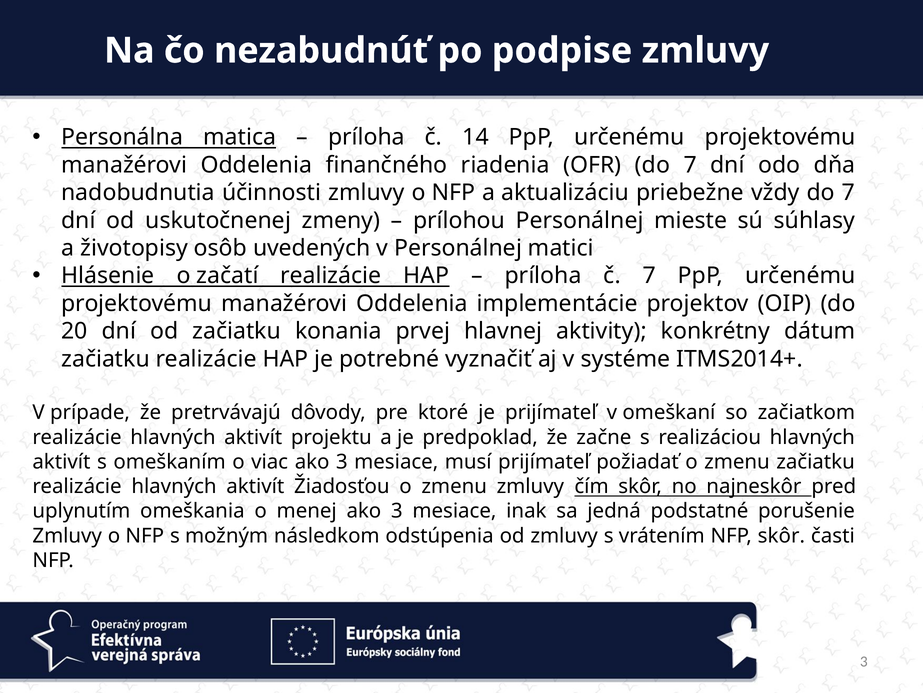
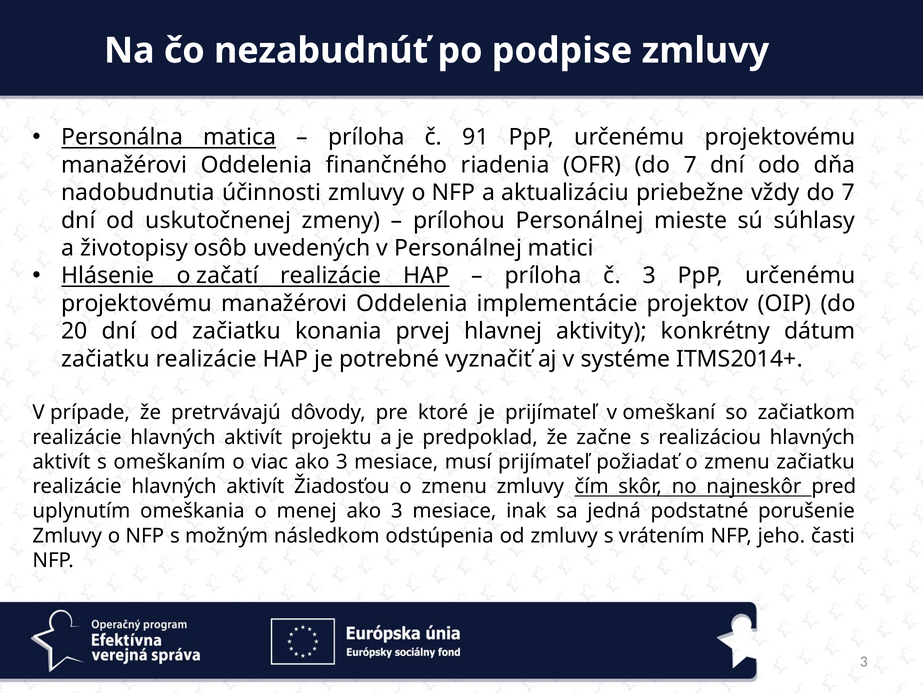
14: 14 -> 91 (476, 137)
č 7: 7 -> 3 (649, 276)
NFP skôr: skôr -> jeho (781, 535)
